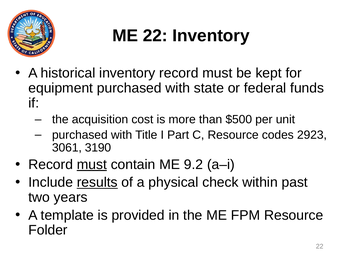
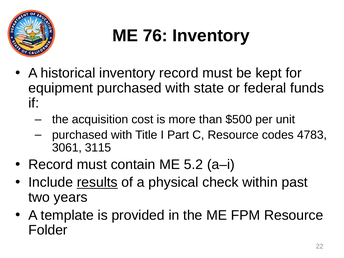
ME 22: 22 -> 76 (155, 36)
2923: 2923 -> 4783 (312, 135)
3190: 3190 -> 3115 (98, 148)
must underline: present -> none (92, 165)
9.2: 9.2 -> 5.2 (194, 165)
